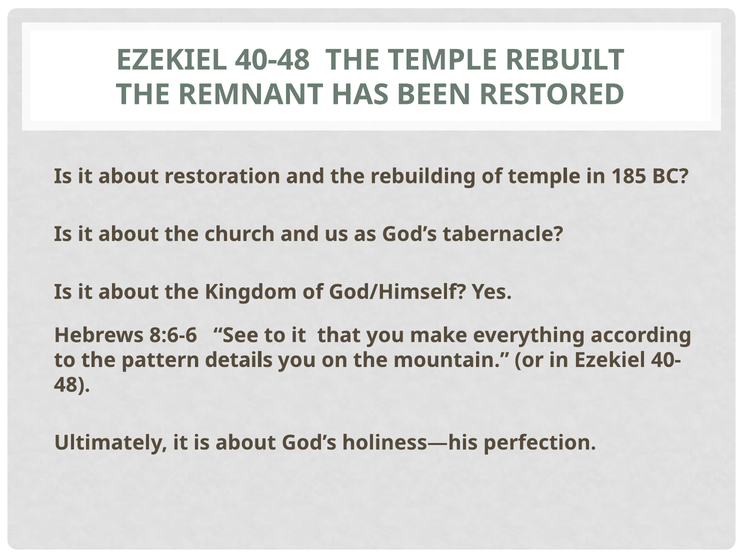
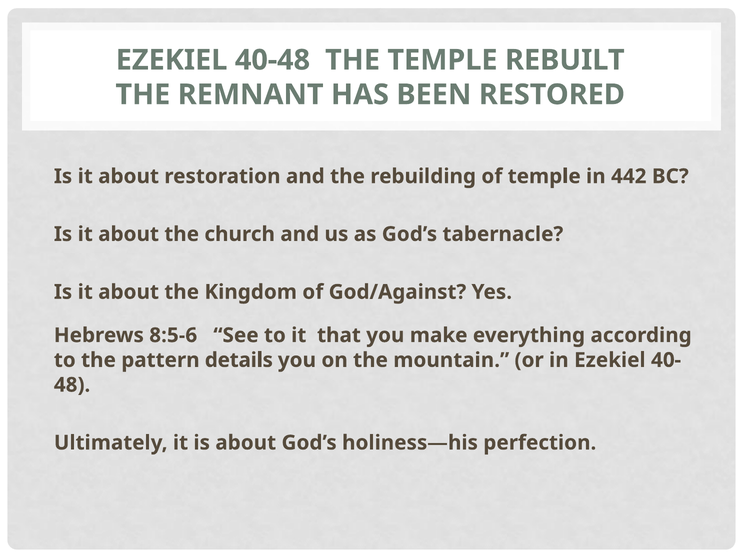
185: 185 -> 442 (629, 176)
God/Himself: God/Himself -> God/Against (397, 292)
8:6-6: 8:6-6 -> 8:5-6 (173, 335)
